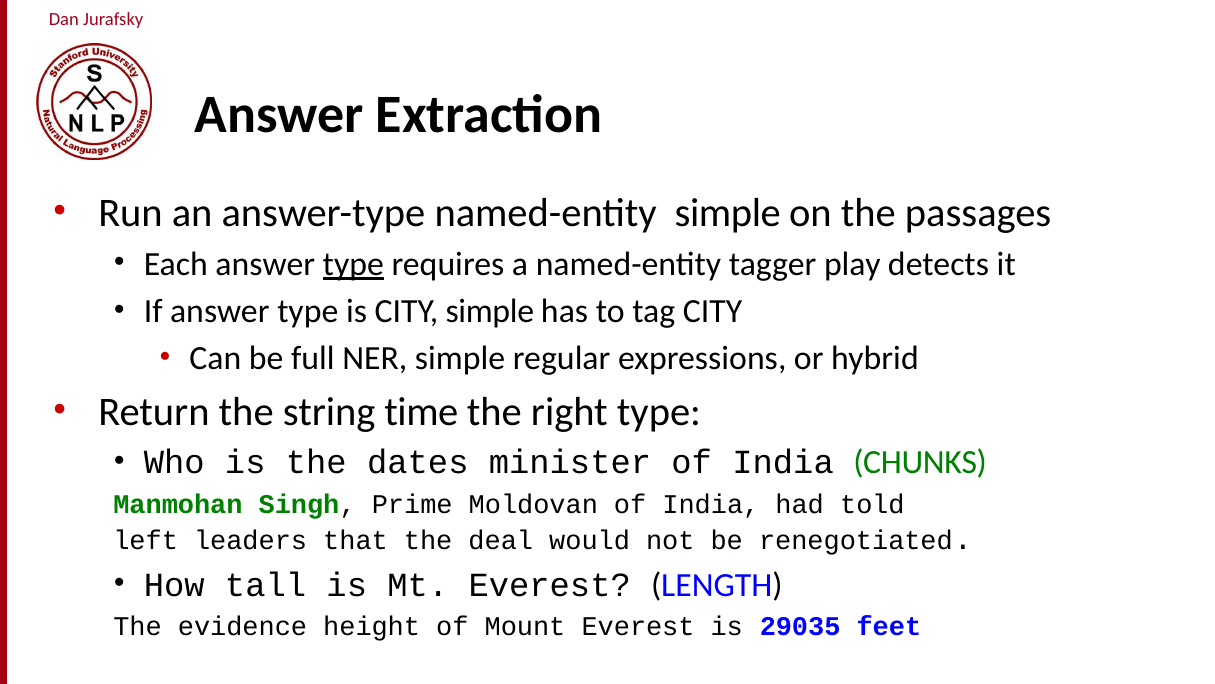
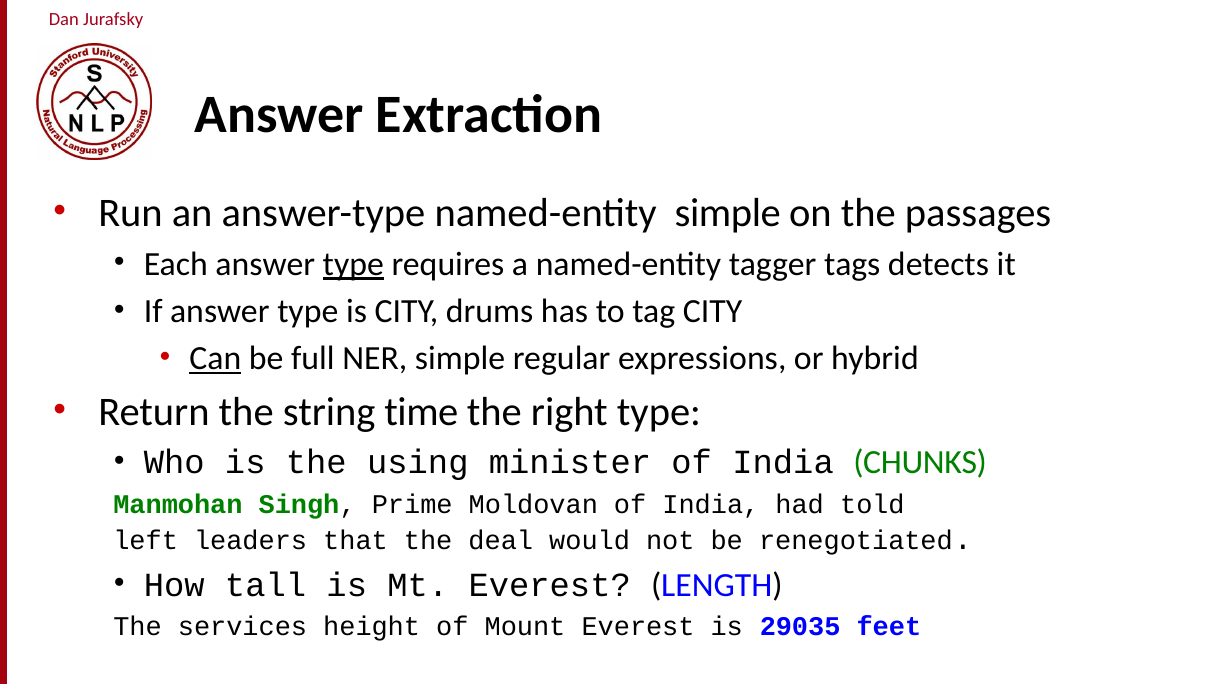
play: play -> tags (852, 264)
CITY simple: simple -> drums (490, 311)
Can underline: none -> present (215, 358)
dates: dates -> using (418, 462)
evidence: evidence -> services (243, 626)
